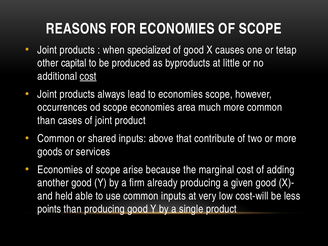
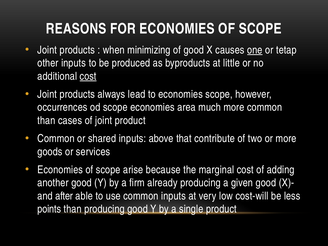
specialized: specialized -> minimizing (149, 50)
one underline: none -> present (255, 50)
other capital: capital -> inputs (74, 63)
held: held -> after (64, 196)
